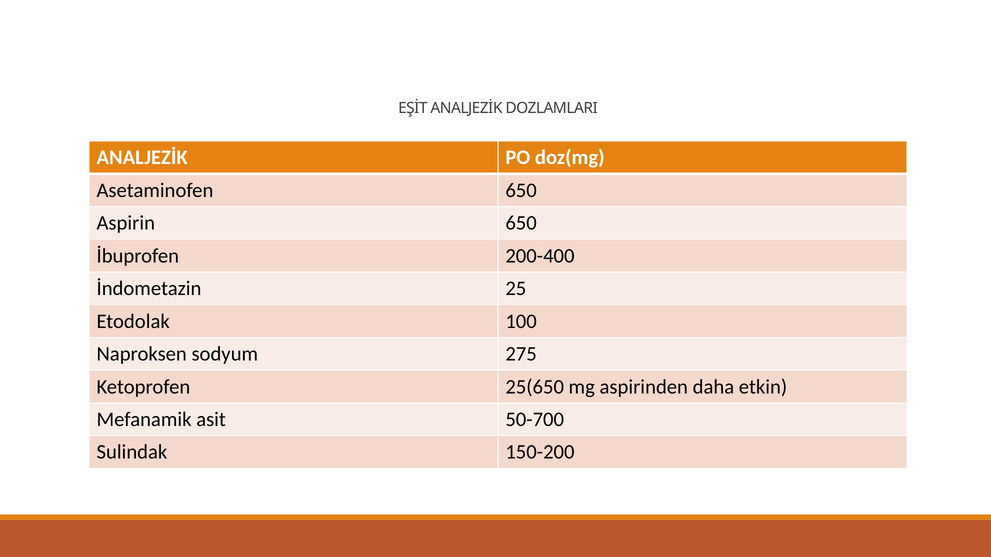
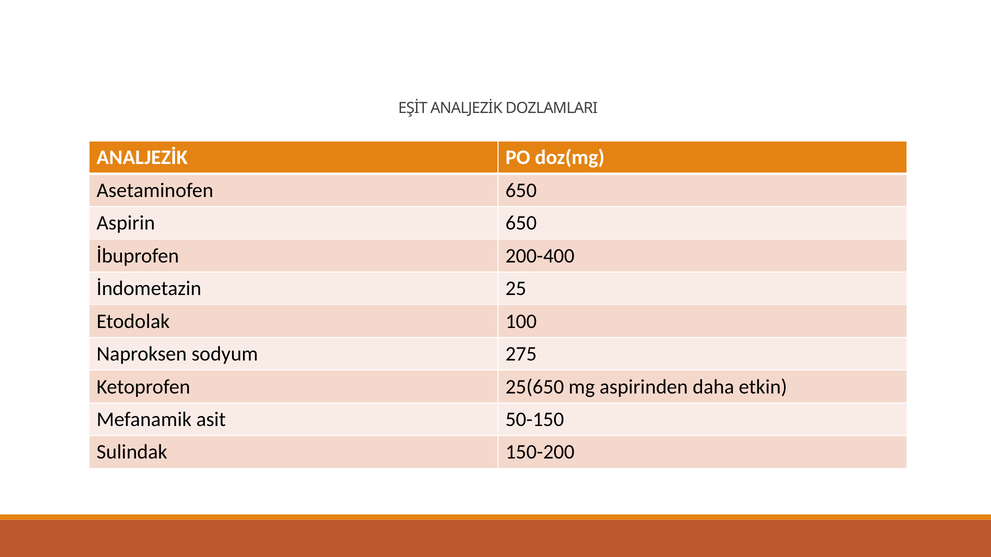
50-700: 50-700 -> 50-150 (535, 420)
